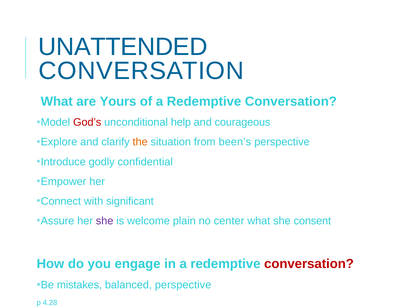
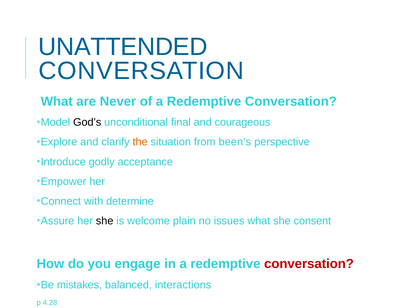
Yours: Yours -> Never (118, 102)
God’s colour: red -> black (87, 122)
help: help -> final (181, 122)
confidential: confidential -> acceptance (145, 162)
significant: significant -> determine (130, 201)
she colour: purple -> black (105, 221)
center: center -> issues (229, 221)
balanced perspective: perspective -> interactions (183, 285)
